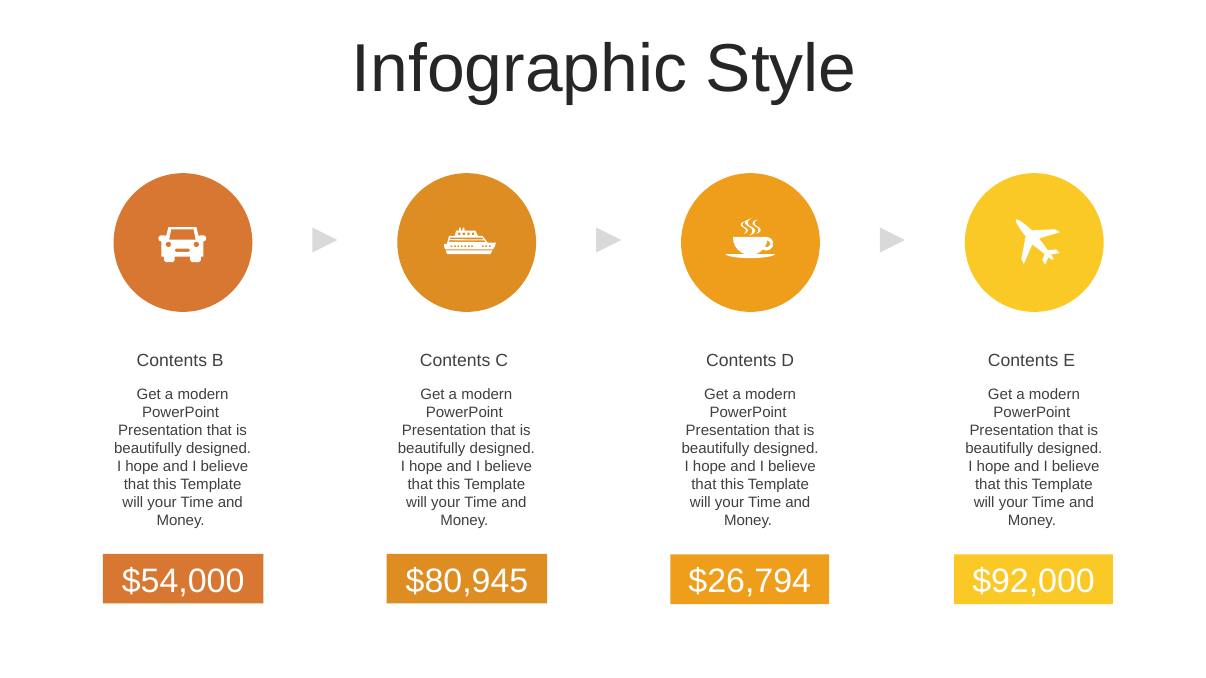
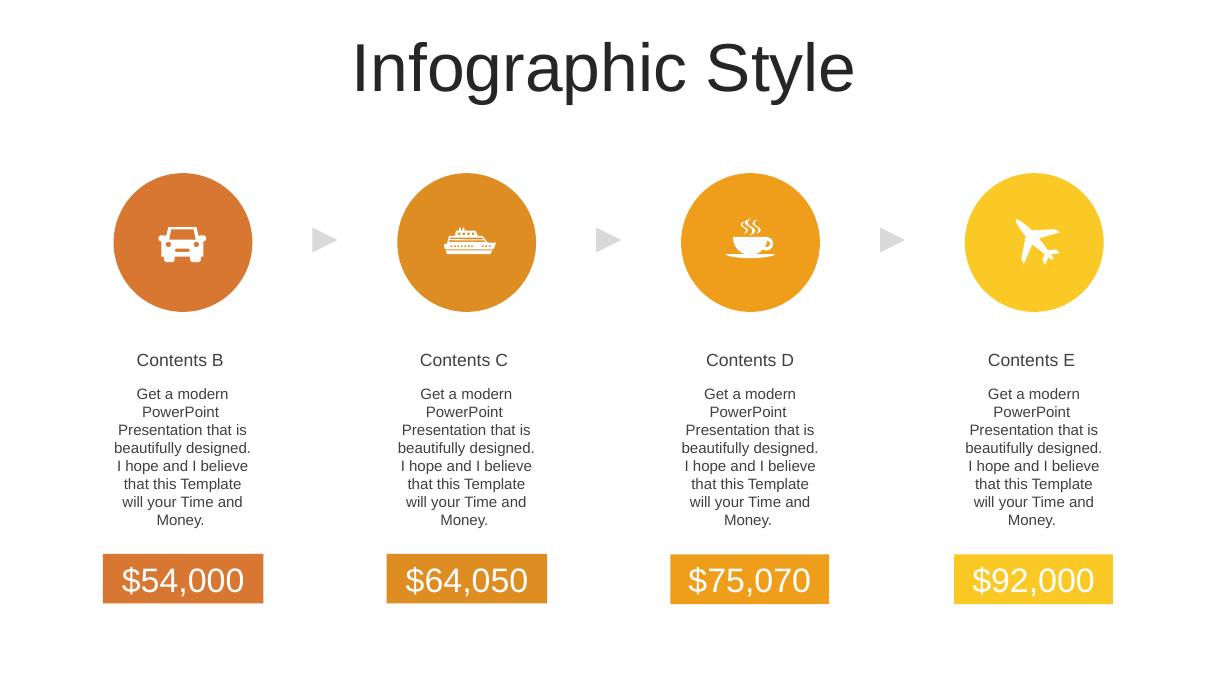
$80,945: $80,945 -> $64,050 (467, 581)
$26,794: $26,794 -> $75,070 (750, 582)
